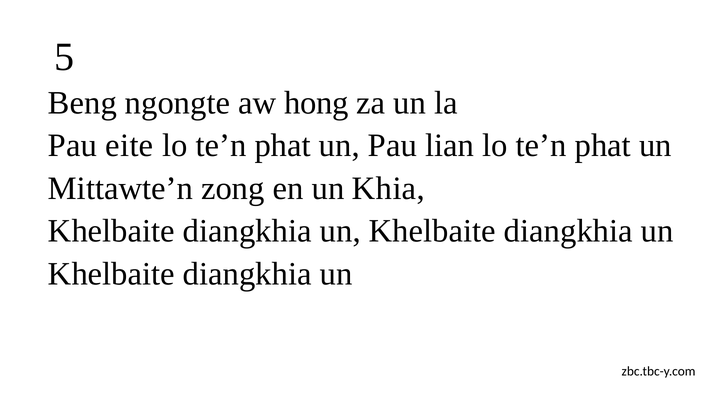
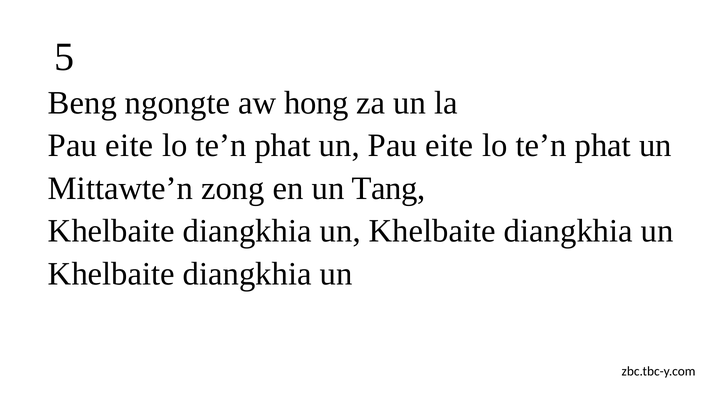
un Pau lian: lian -> eite (449, 146)
Khia: Khia -> Tang (389, 188)
